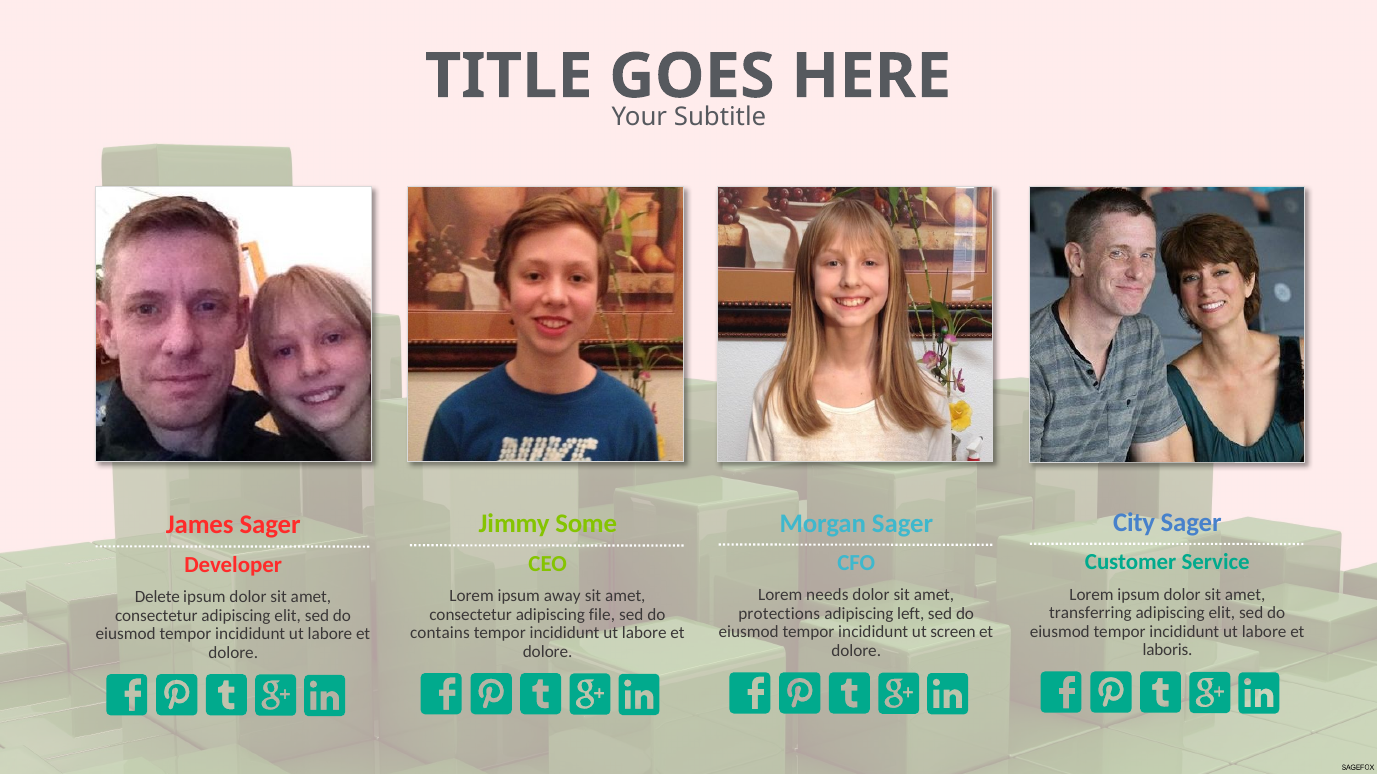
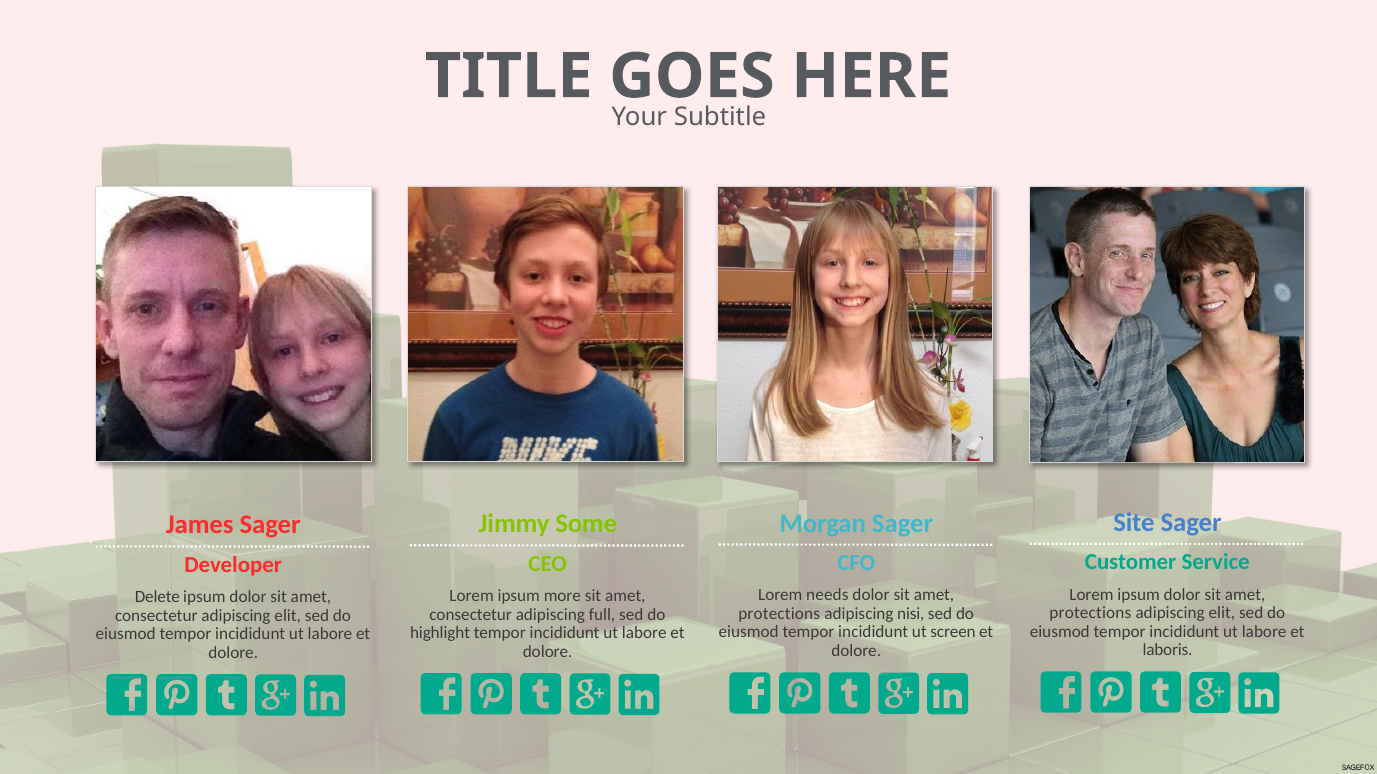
City: City -> Site (1134, 523)
away: away -> more (562, 596)
transferring: transferring -> protections (1090, 613)
left: left -> nisi (911, 614)
file: file -> full (602, 615)
contains: contains -> highlight (440, 634)
